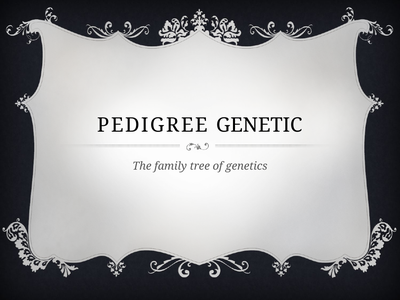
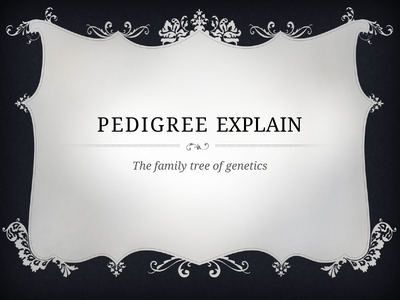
GENETIC: GENETIC -> EXPLAIN (259, 125)
